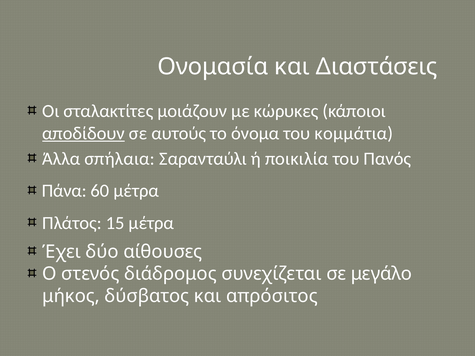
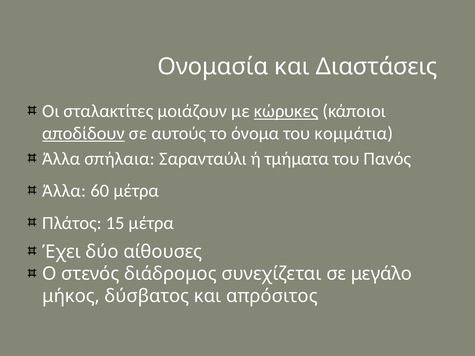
κώρυκες underline: none -> present (286, 111)
ποικιλία: ποικιλία -> τμήματα (297, 159)
Πάνα: Πάνα -> Άλλα (64, 191)
